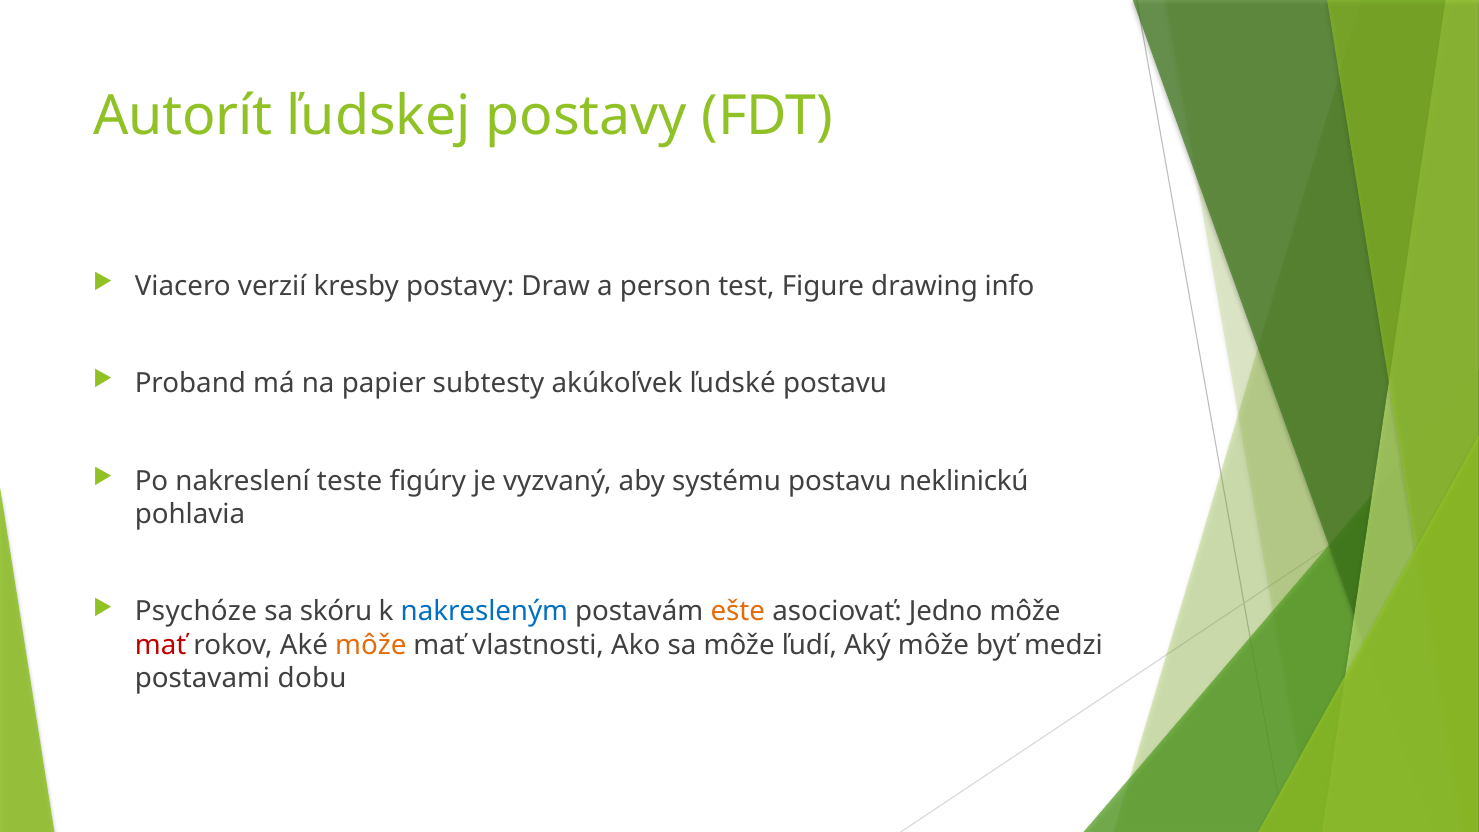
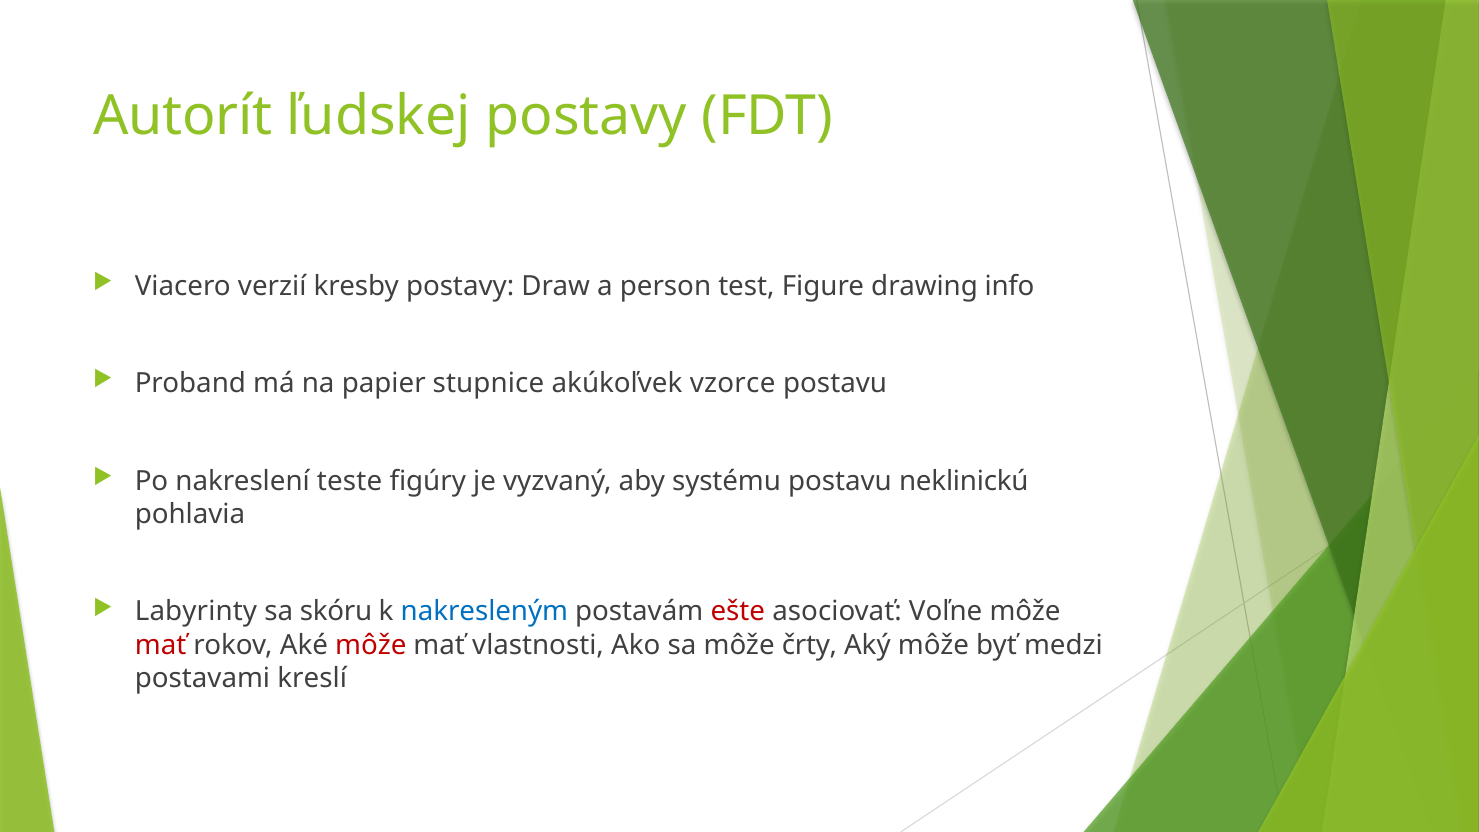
subtesty: subtesty -> stupnice (488, 384)
ľudské: ľudské -> vzorce (733, 384)
Psychóze: Psychóze -> Labyrinty (196, 612)
ešte colour: orange -> red (738, 612)
Jedno: Jedno -> Voľne (946, 612)
môže colour: orange -> red (371, 645)
ľudí: ľudí -> črty (809, 645)
dobu: dobu -> kreslí (312, 678)
